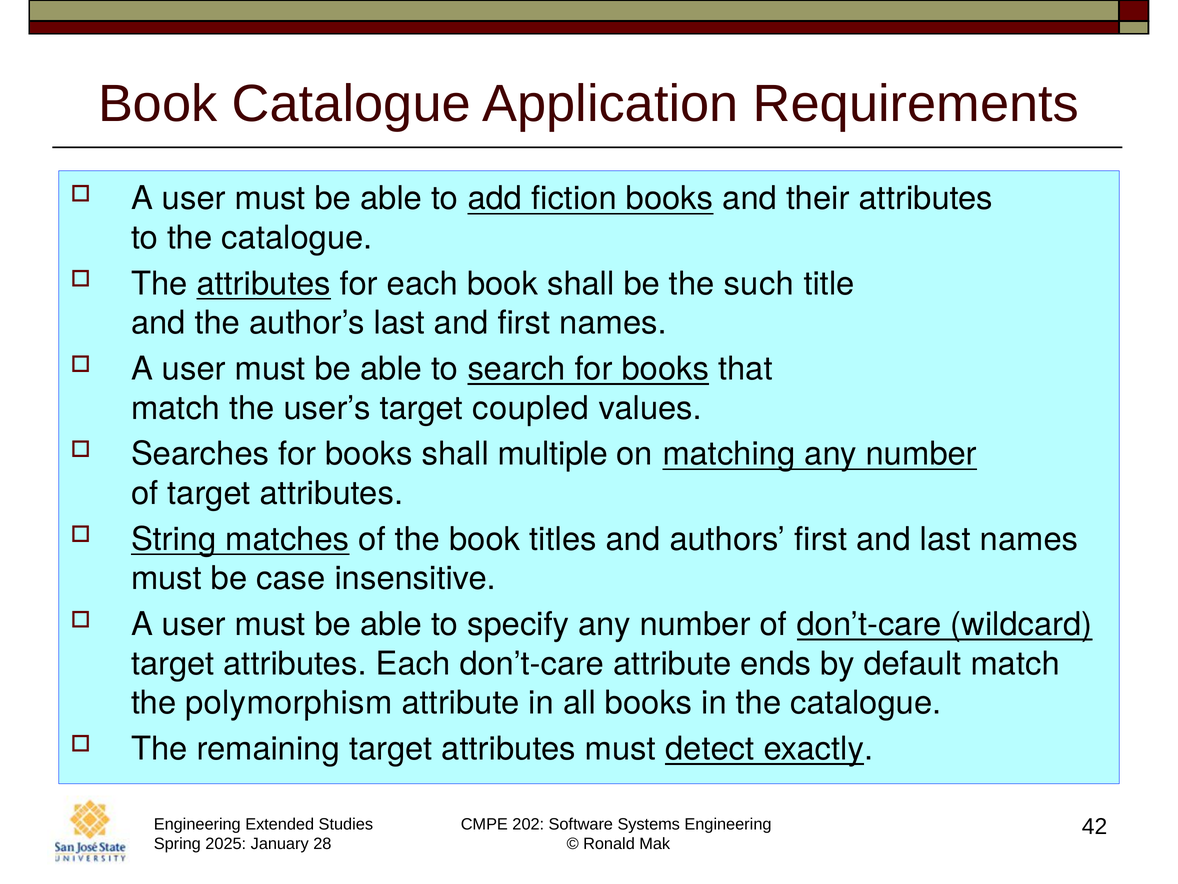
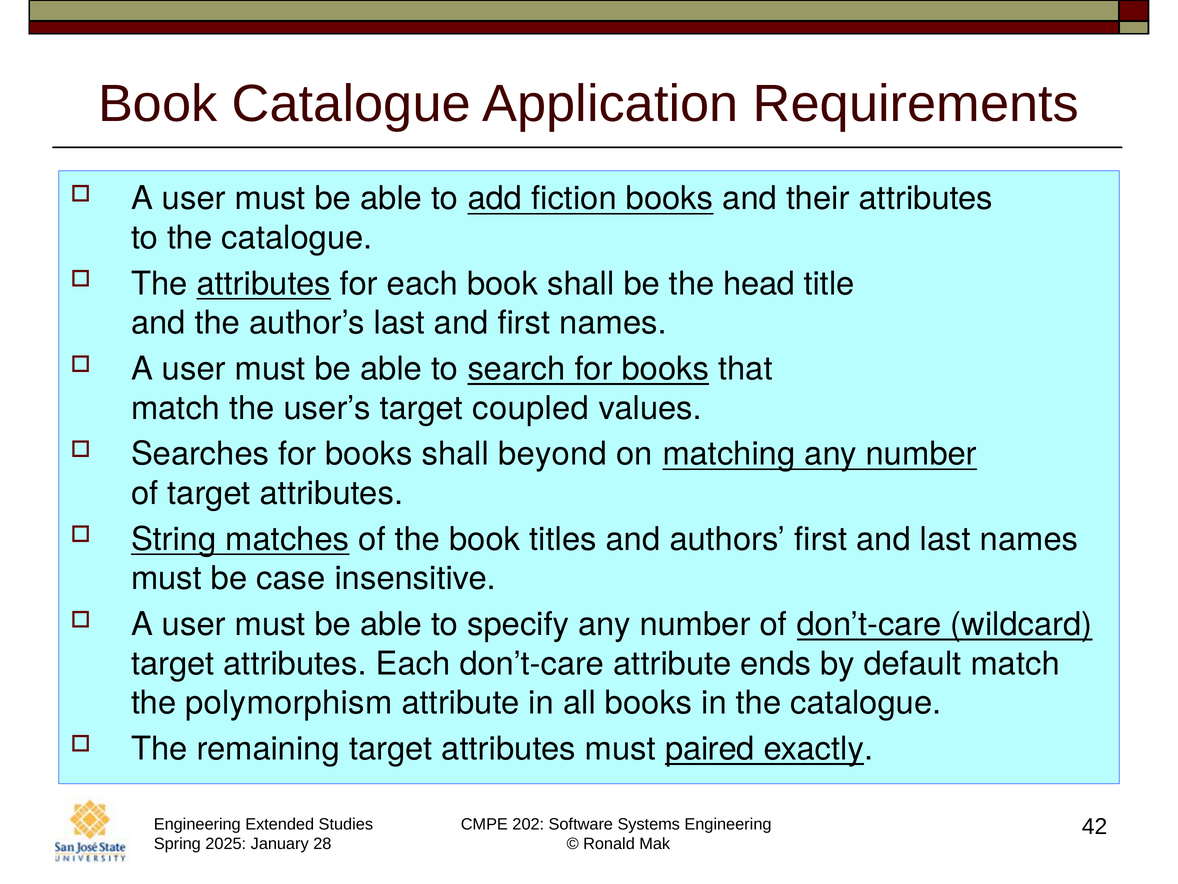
such: such -> head (759, 284)
multiple: multiple -> beyond (552, 454)
detect: detect -> paired (710, 748)
